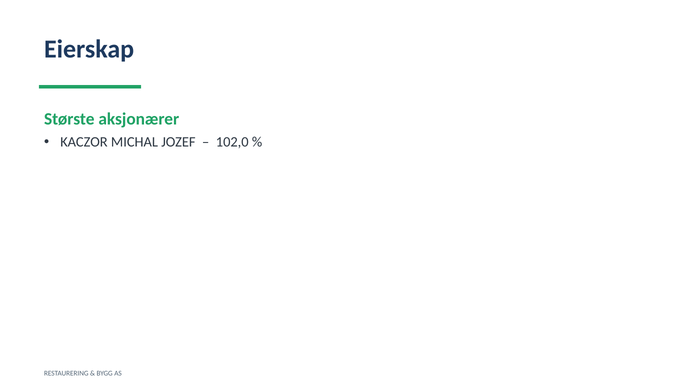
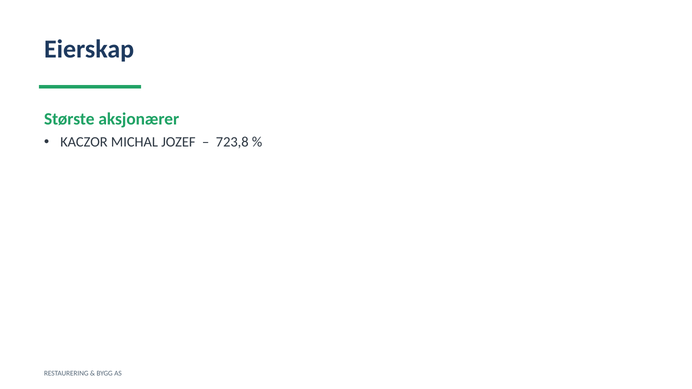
102,0: 102,0 -> 723,8 (232, 142)
